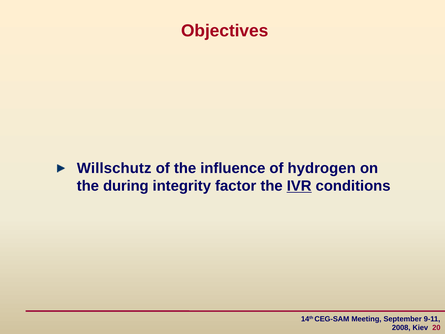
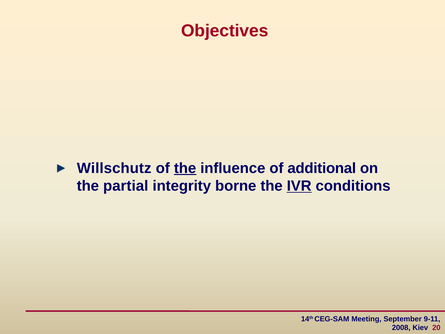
the underline: none -> present (185, 168)
hydrogen: hydrogen -> additional (322, 168)
during: during -> partial (126, 186)
factor: factor -> borne (236, 186)
